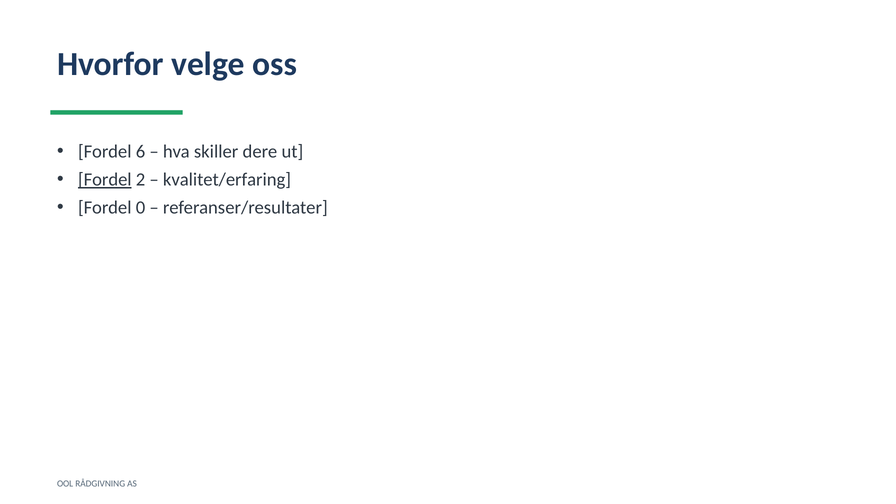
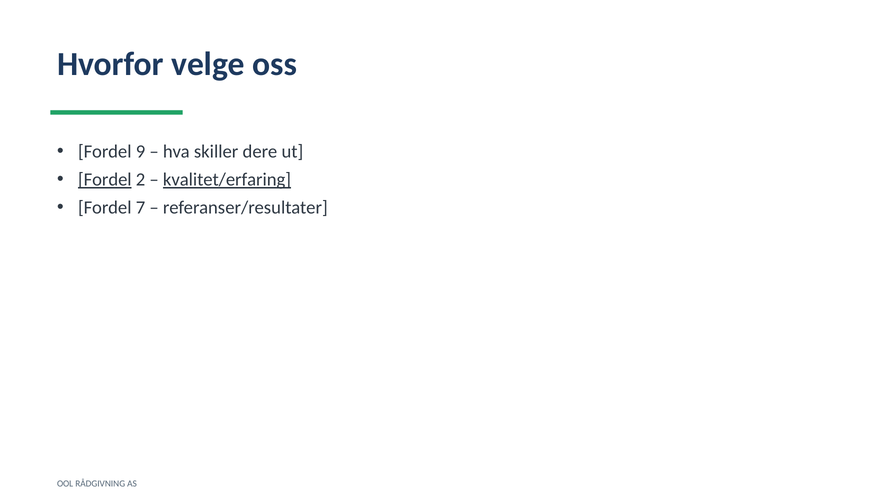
6: 6 -> 9 (141, 152)
kvalitet/erfaring underline: none -> present (227, 180)
0: 0 -> 7 (141, 208)
